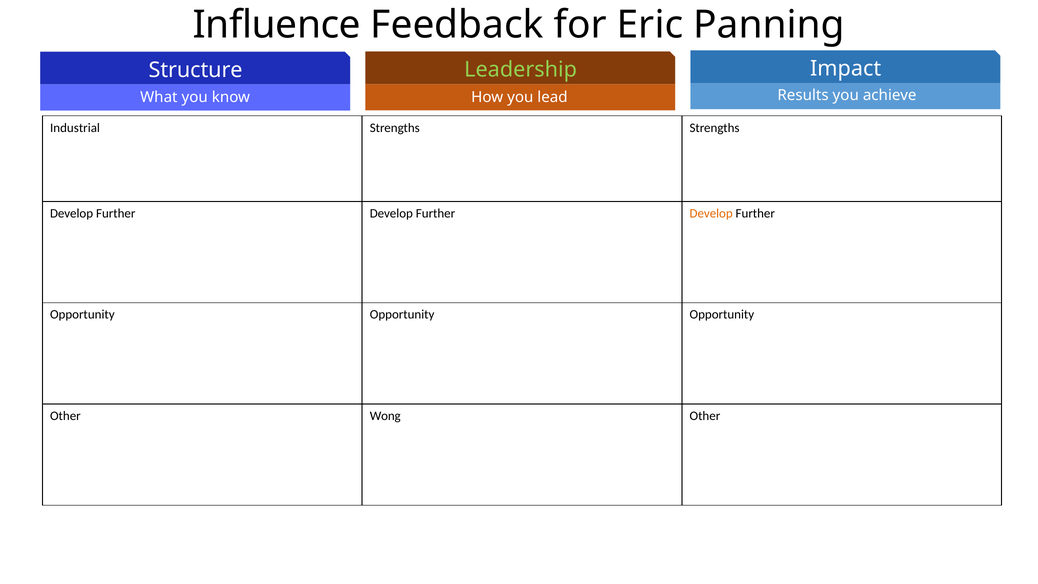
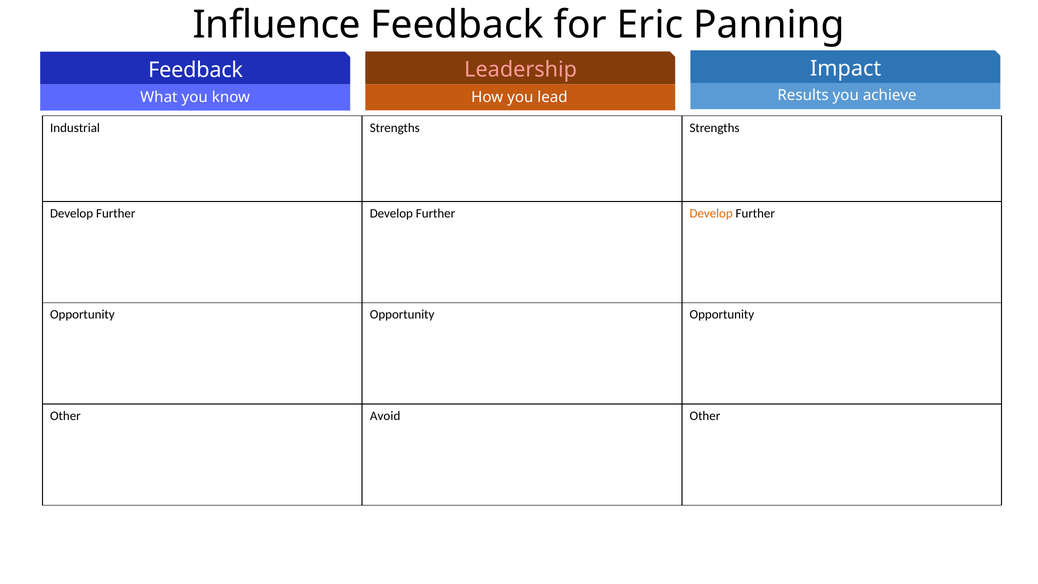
Leadership colour: light green -> pink (521, 70)
Structure: Structure -> Feedback (196, 70)
Wong: Wong -> Avoid (385, 416)
